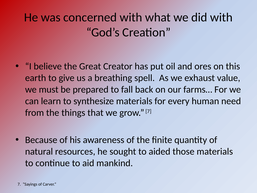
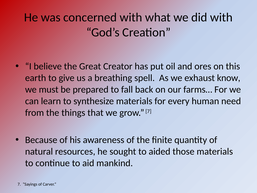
value: value -> know (229, 78)
